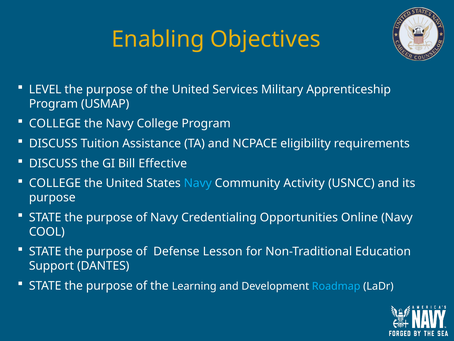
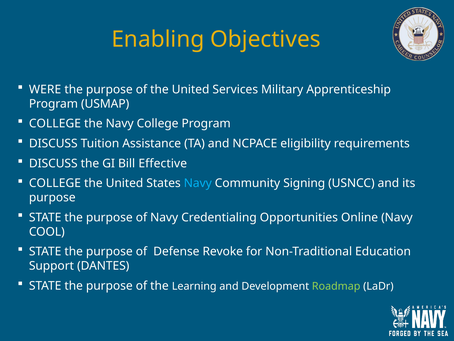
LEVEL: LEVEL -> WERE (45, 89)
Activity: Activity -> Signing (304, 183)
Lesson: Lesson -> Revoke (223, 251)
Roadmap colour: light blue -> light green (336, 286)
